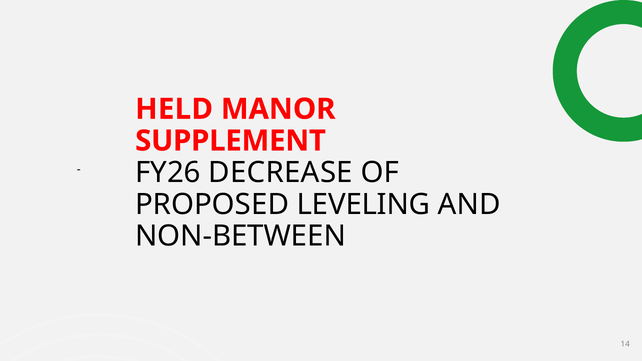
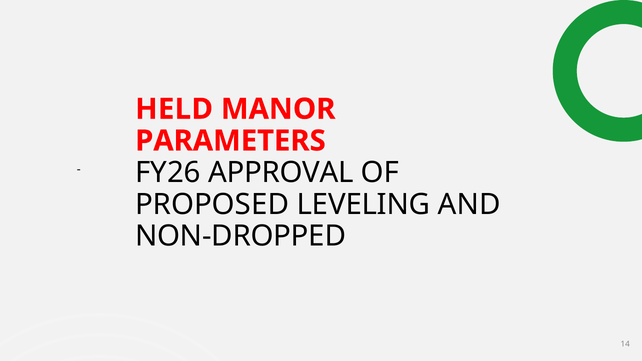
SUPPLEMENT: SUPPLEMENT -> PARAMETERS (230, 141)
DECREASE: DECREASE -> APPROVAL (281, 173)
NON-BETWEEN: NON-BETWEEN -> NON-DROPPED (241, 236)
